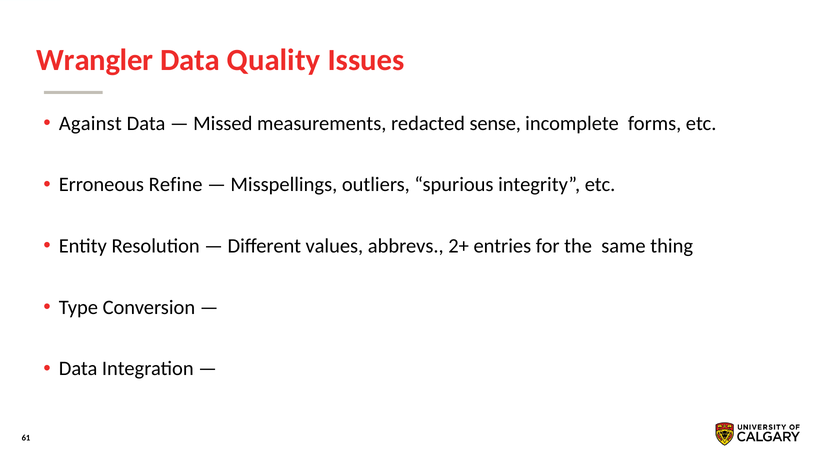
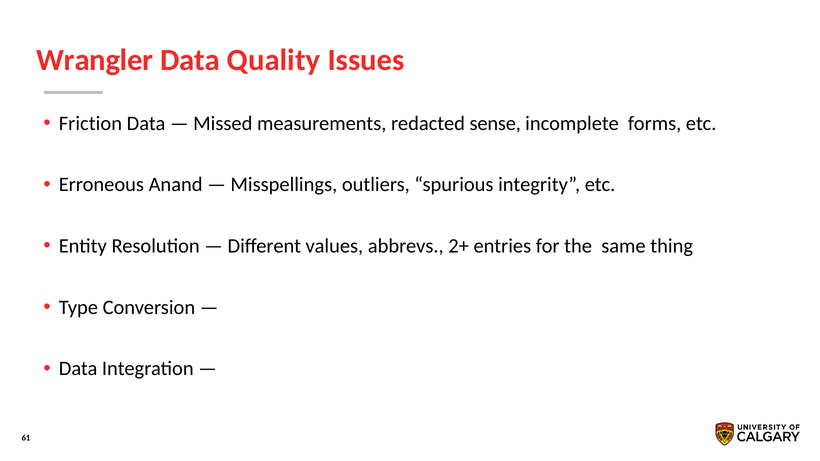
Against: Against -> Friction (90, 123)
Refine: Refine -> Anand (176, 185)
